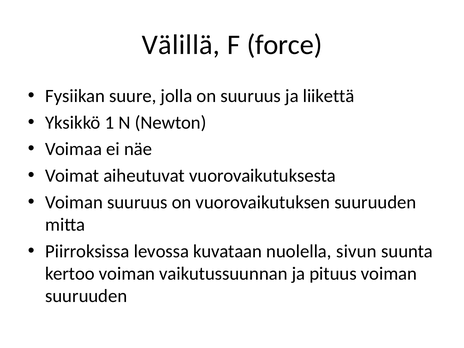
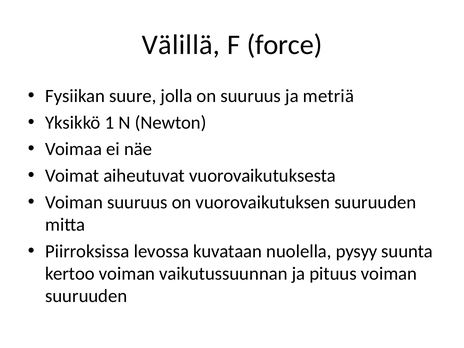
liikettä: liikettä -> metriä (329, 96)
sivun: sivun -> pysyy (357, 251)
